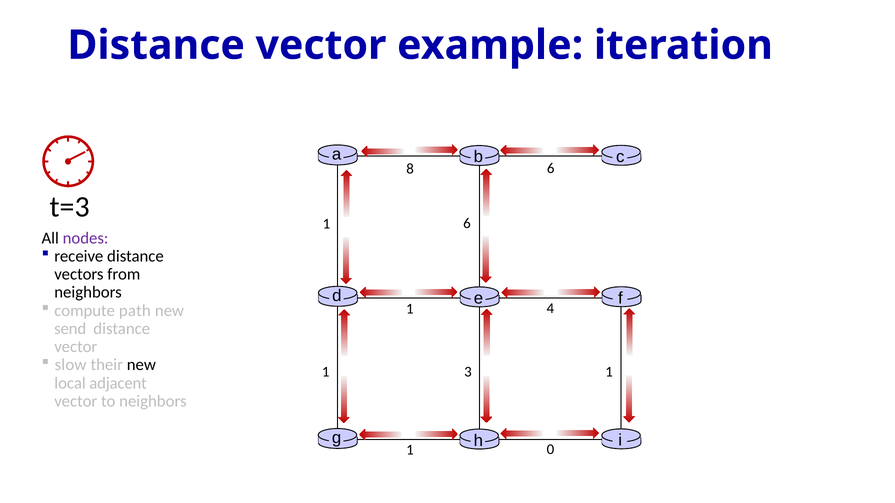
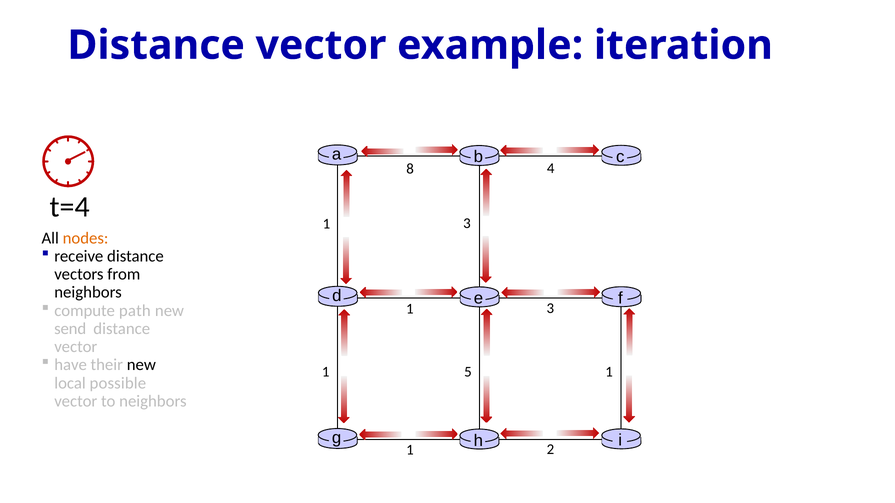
8 6: 6 -> 4 (551, 168)
t=3: t=3 -> t=4 (70, 207)
6: 6 -> 3 (467, 223)
nodes colour: purple -> orange (86, 238)
4: 4 -> 3 (550, 308)
slow: slow -> have (71, 365)
3: 3 -> 5 (468, 372)
adjacent: adjacent -> possible (118, 383)
0: 0 -> 2 (551, 450)
